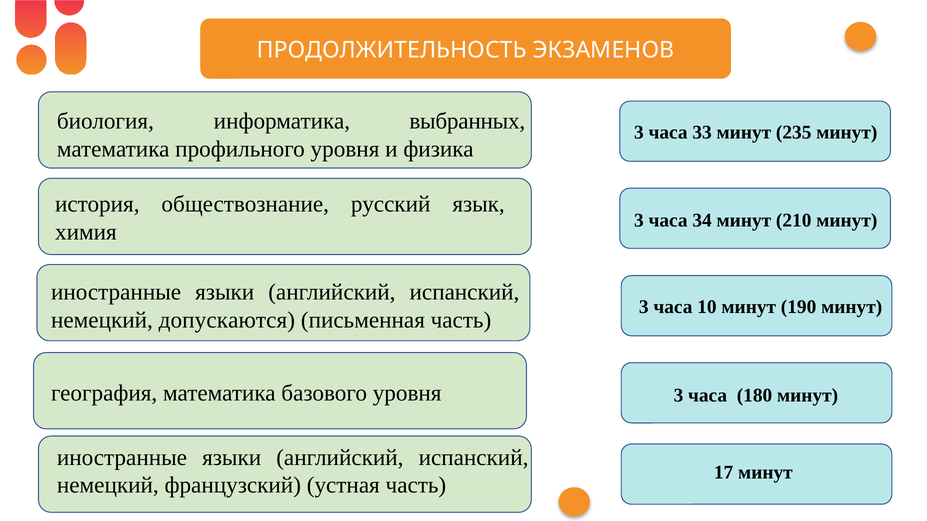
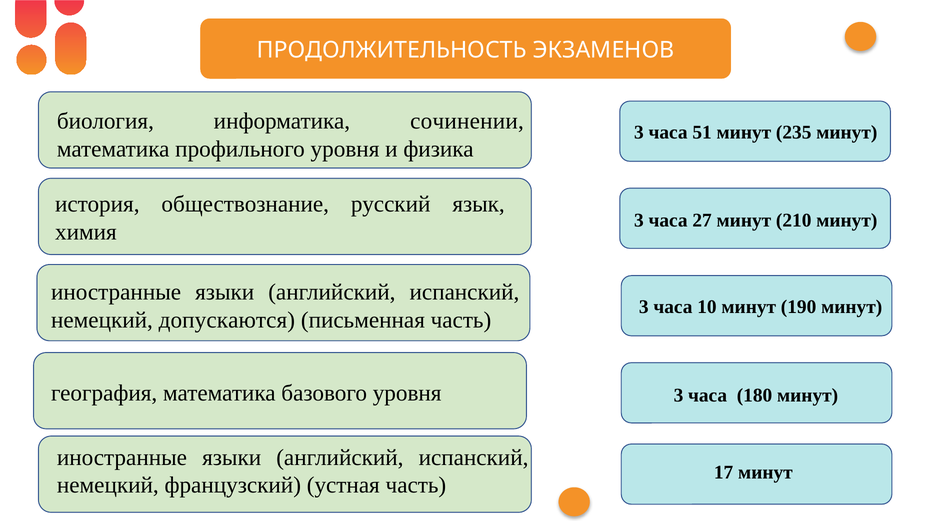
выбранных: выбранных -> сочинении (467, 121)
33: 33 -> 51 (702, 133)
34: 34 -> 27 (702, 220)
